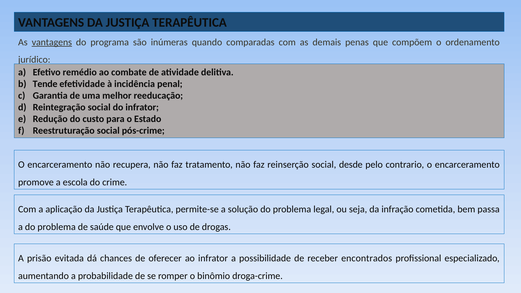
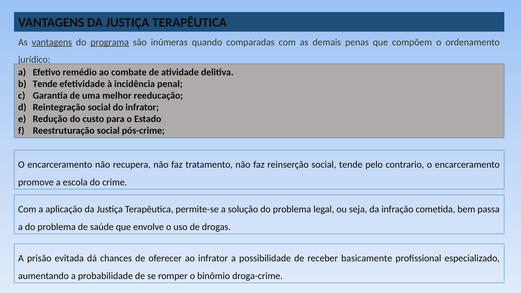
programa underline: none -> present (110, 42)
social desde: desde -> tende (351, 165)
encontrados: encontrados -> basicamente (367, 258)
